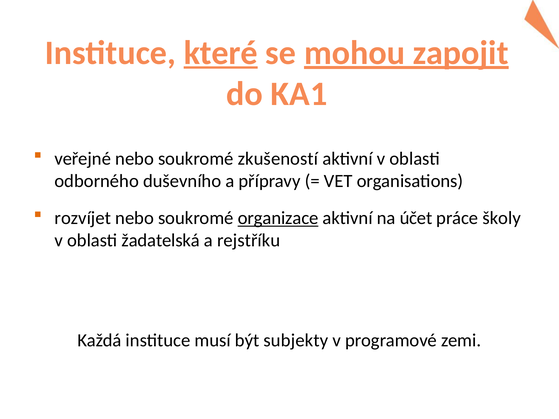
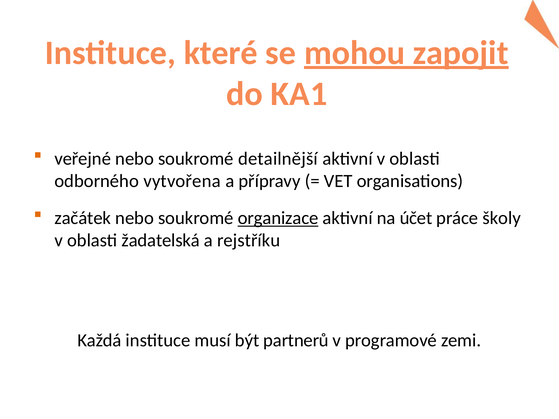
které underline: present -> none (221, 53)
zkušeností: zkušeností -> detailnější (278, 159)
duševního: duševního -> vytvořena (182, 181)
rozvíjet: rozvíjet -> začátek (83, 218)
subjekty: subjekty -> partnerů (296, 341)
